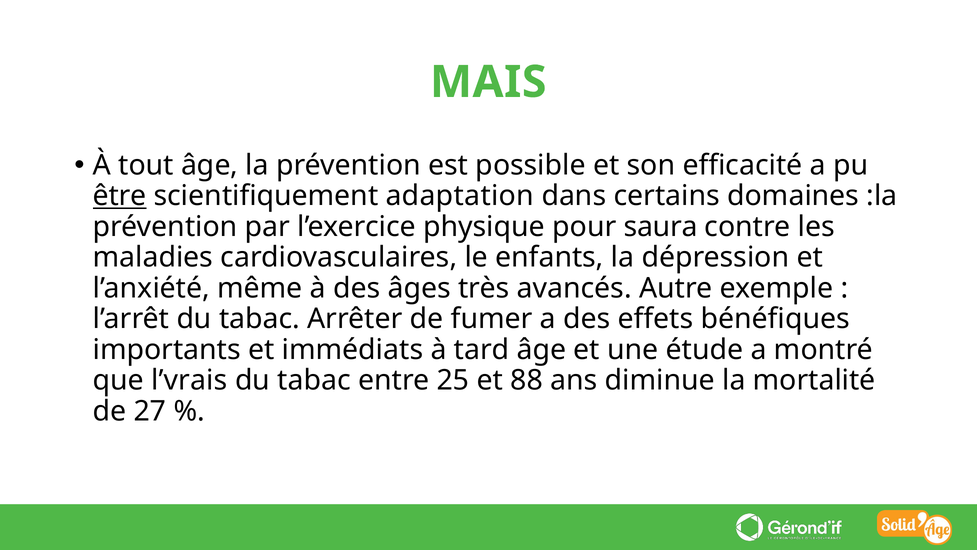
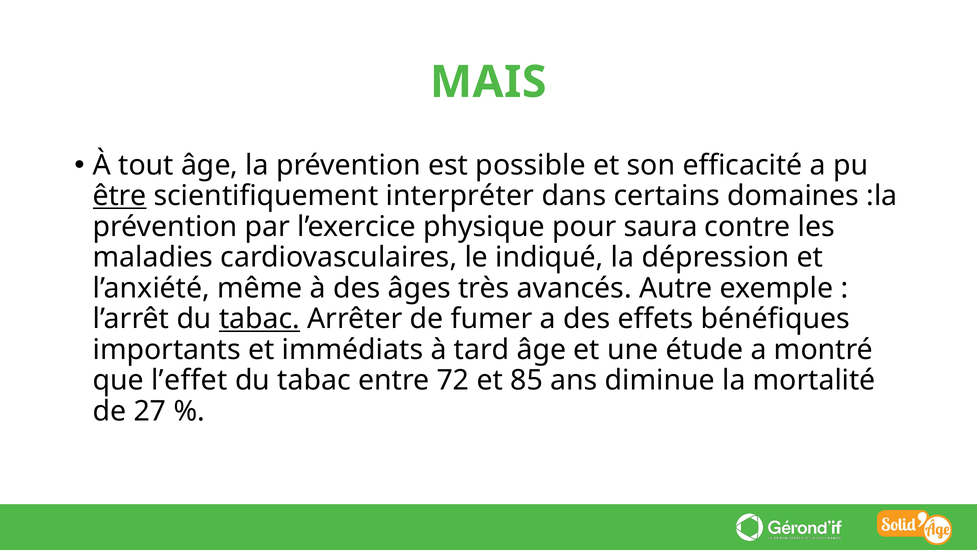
adaptation: adaptation -> interpréter (460, 196)
enfants: enfants -> indiqué (549, 257)
tabac underline: none -> present (259, 319)
l’vrais: l’vrais -> l’effet (189, 380)
25: 25 -> 72 (453, 380)
88: 88 -> 85 (527, 380)
